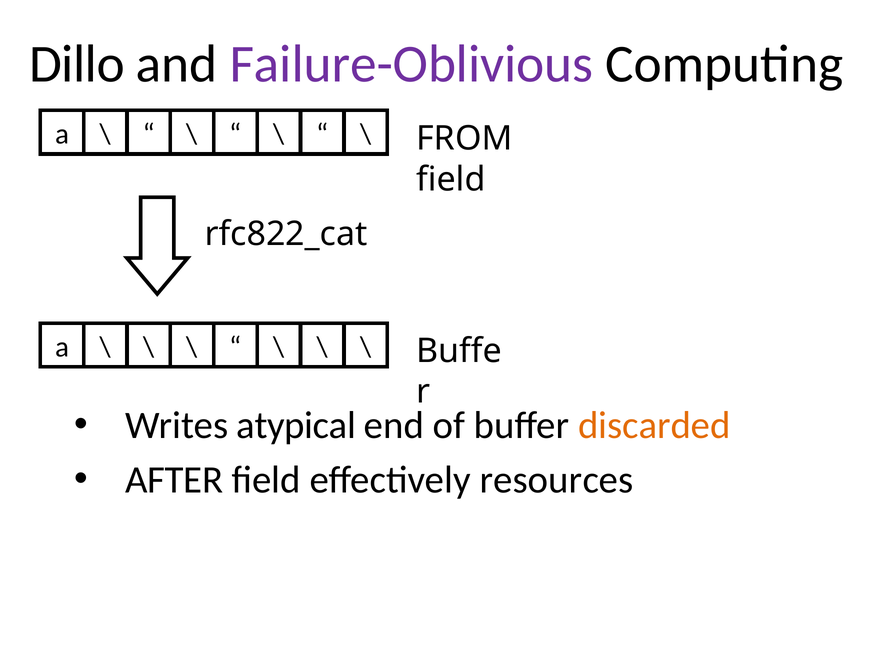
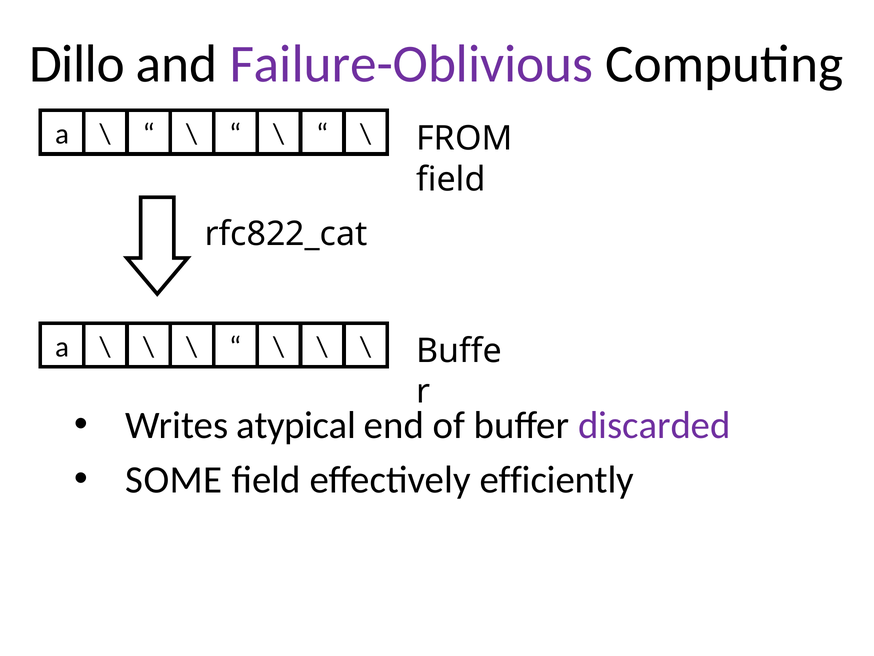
discarded colour: orange -> purple (654, 425)
AFTER: AFTER -> SOME (174, 480)
resources: resources -> efficiently (557, 480)
